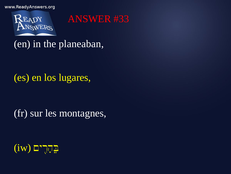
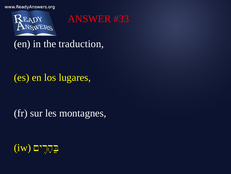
planeaban: planeaban -> traduction (81, 44)
